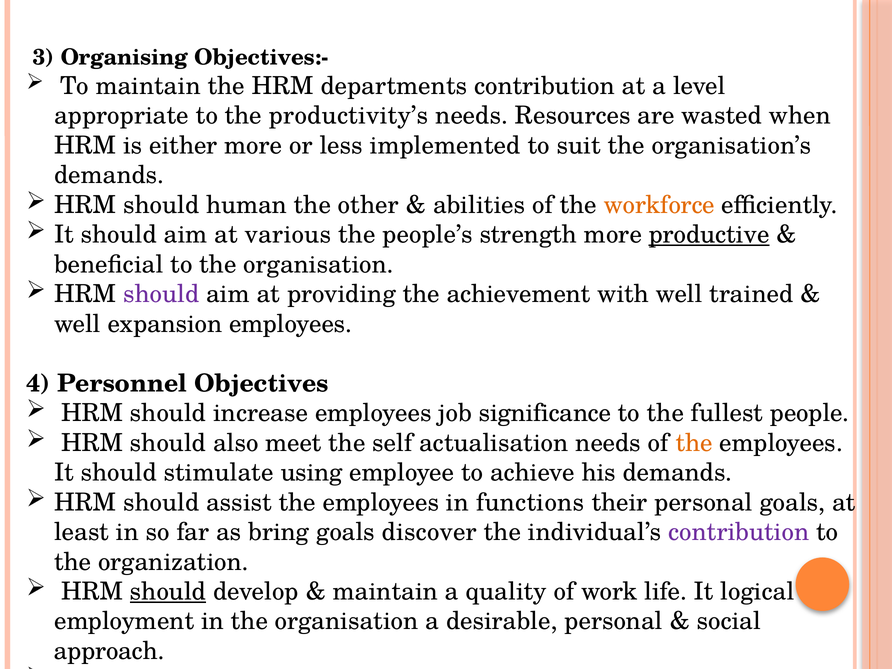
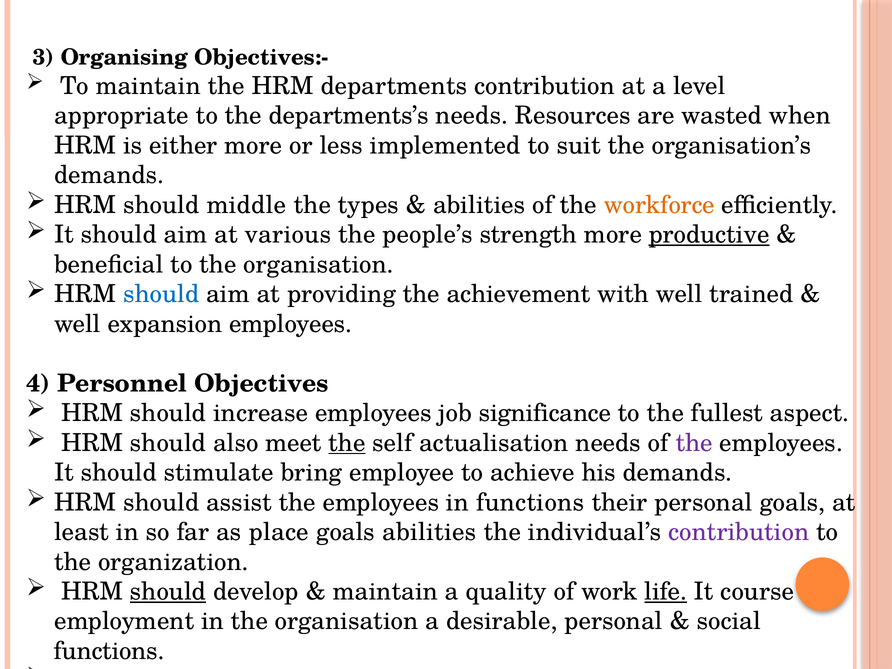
productivity’s: productivity’s -> departments’s (349, 116)
human: human -> middle (246, 205)
other: other -> types (368, 205)
should colour: purple -> blue (161, 294)
people: people -> aspect (810, 413)
the underline: none -> present (347, 443)
the colour: orange -> purple (694, 443)
using: using -> bring (311, 473)
bring: bring -> place (279, 532)
goals discover: discover -> abilities (429, 532)
life underline: none -> present (666, 592)
logical: logical -> course (757, 592)
approach: approach -> functions (109, 651)
